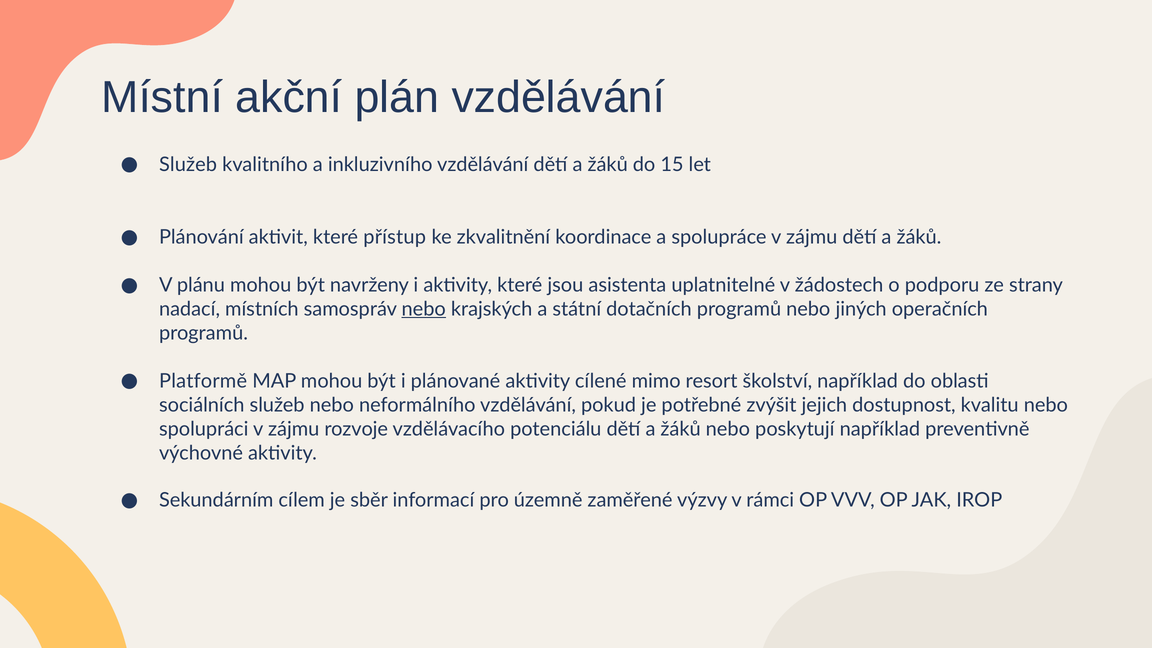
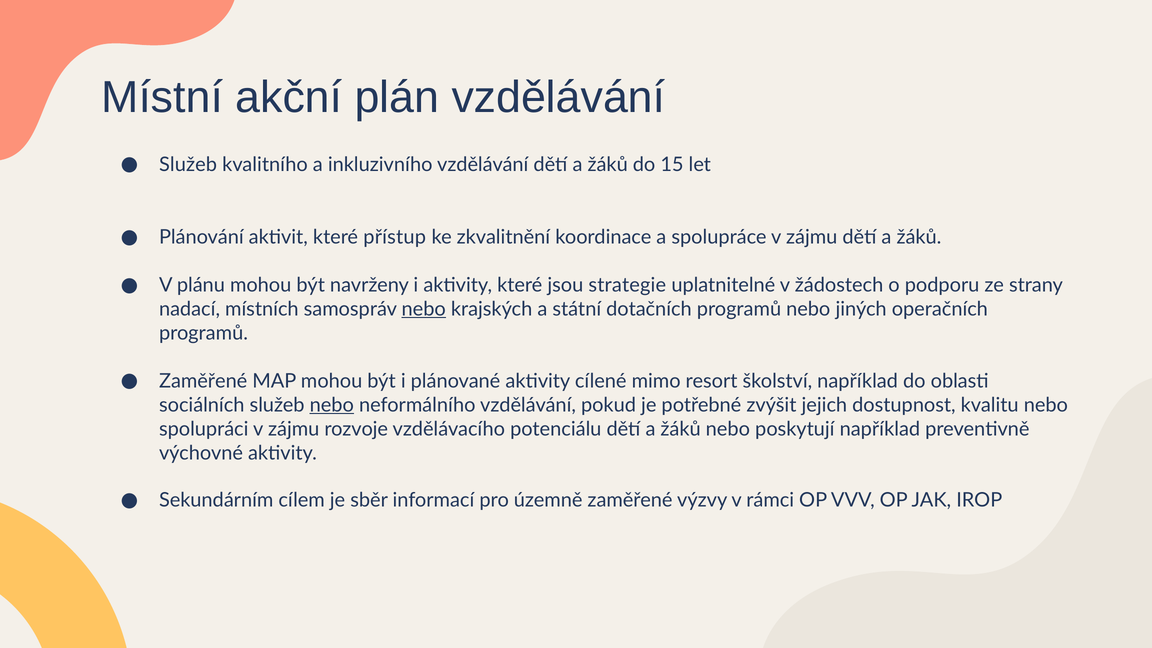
asistenta: asistenta -> strategie (627, 285)
Platformě: Platformě -> Zaměřené (203, 381)
nebo underline: none -> present (332, 405)
